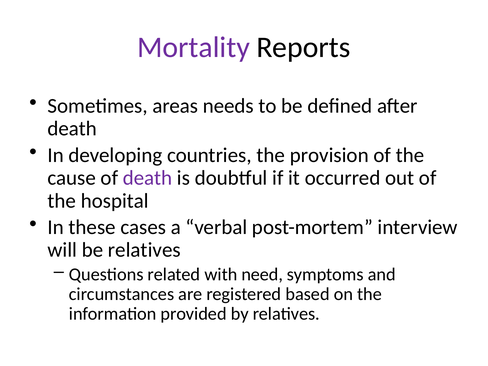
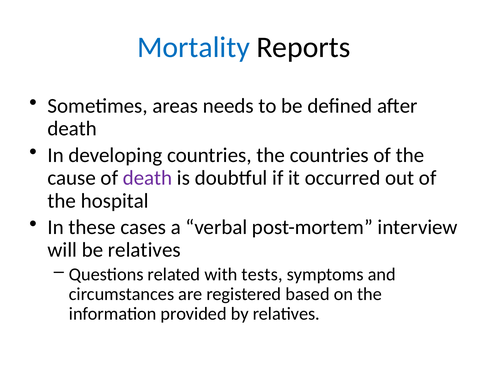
Mortality colour: purple -> blue (194, 47)
the provision: provision -> countries (329, 155)
need: need -> tests (262, 274)
